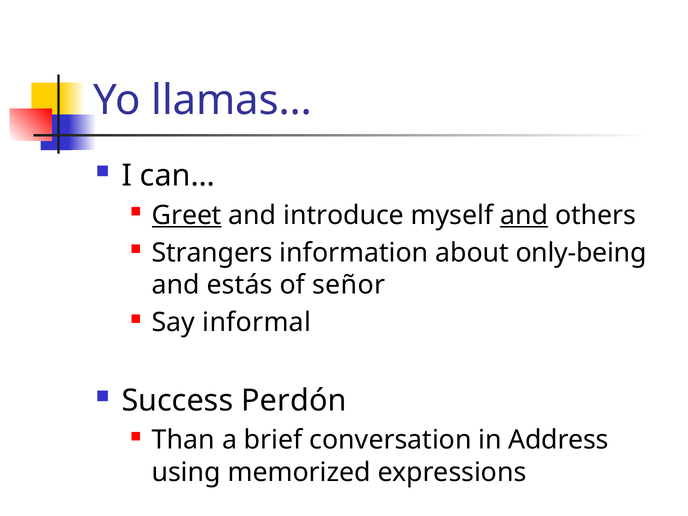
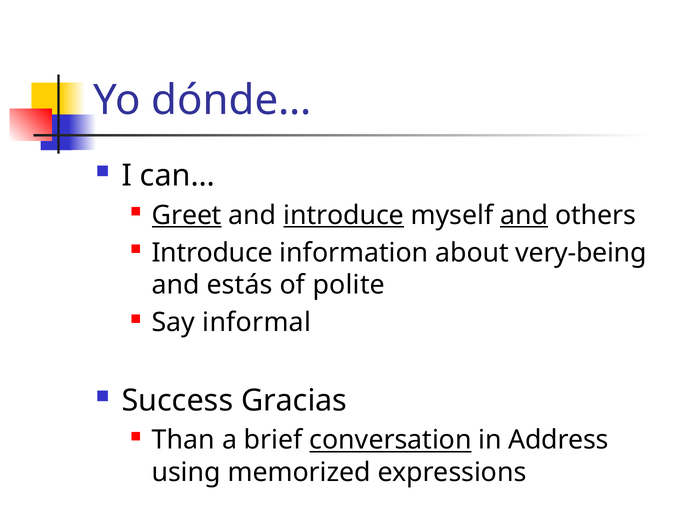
llamas…: llamas… -> dónde… (232, 100)
introduce underline: none -> present (344, 215)
Strangers: Strangers -> Introduce (212, 253)
only-being: only-being -> very-being (581, 253)
señor: señor -> polite (349, 285)
Perdón: Perdón -> Gracias (294, 401)
conversation underline: none -> present (391, 440)
